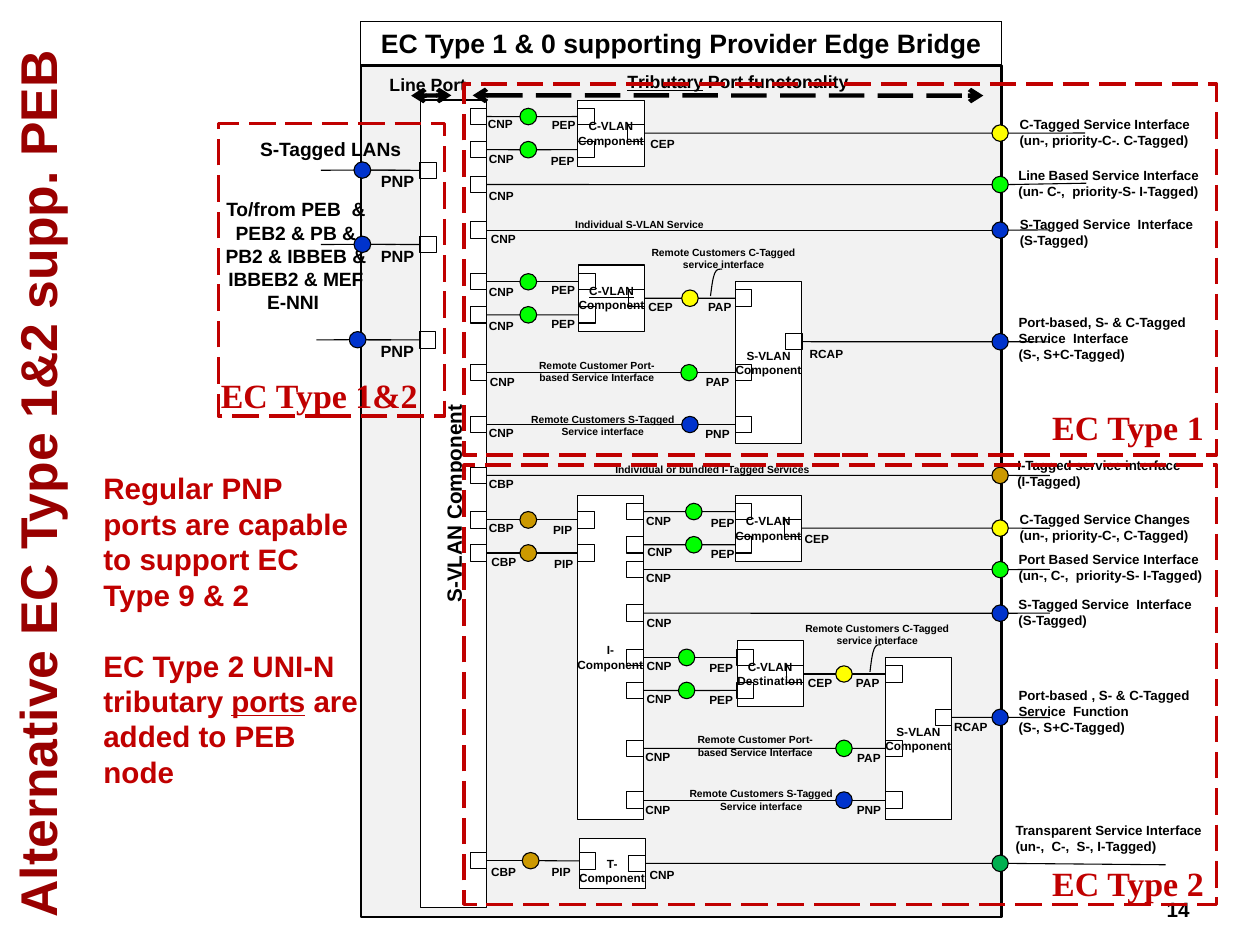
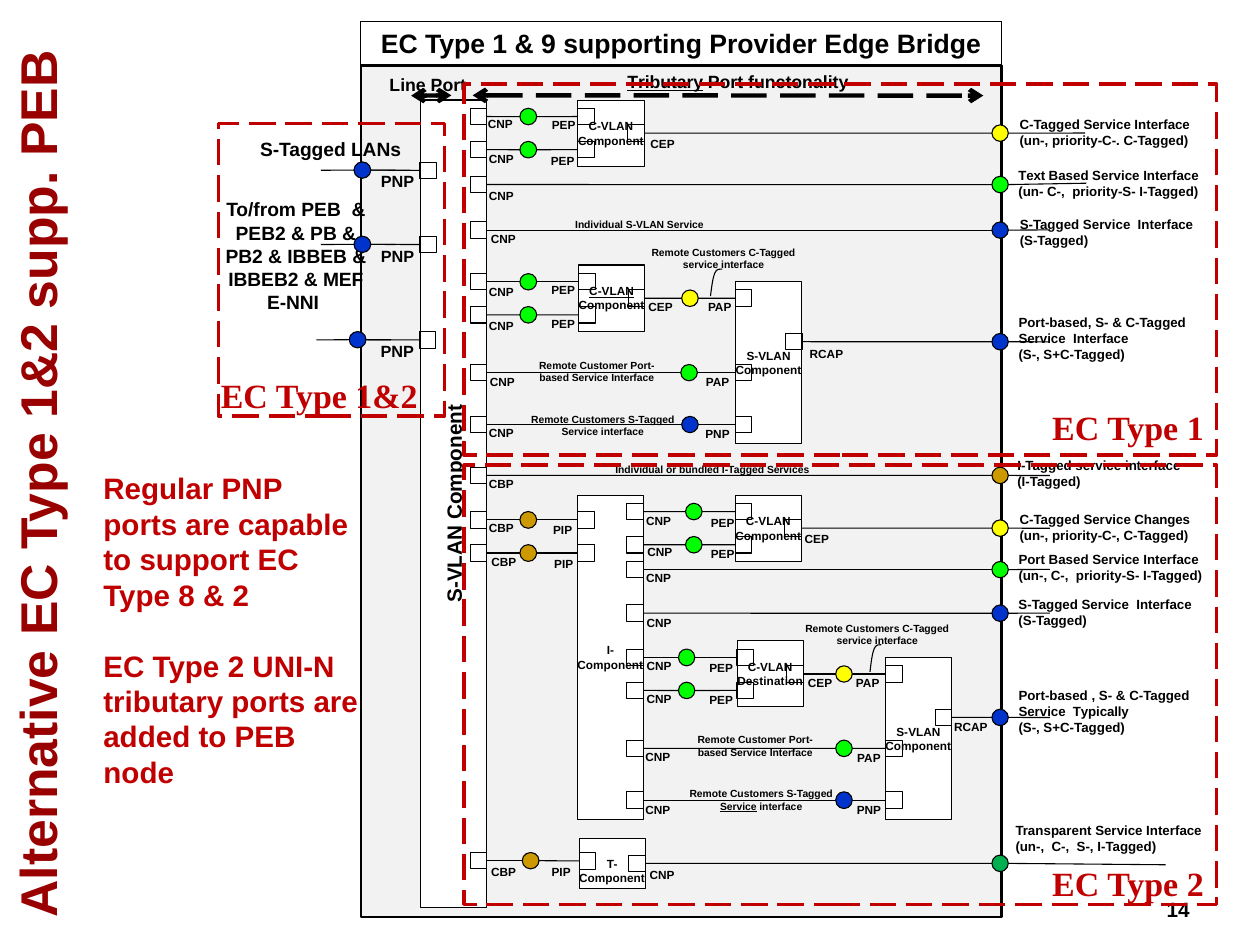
0: 0 -> 9 (549, 45)
Line: Line -> Text (1032, 176)
9: 9 -> 8 (187, 597)
ports underline: present -> none (268, 703)
Function: Function -> Typically (1101, 712)
Service underline: none -> present (738, 807)
